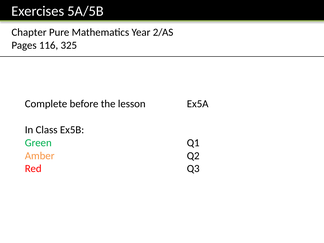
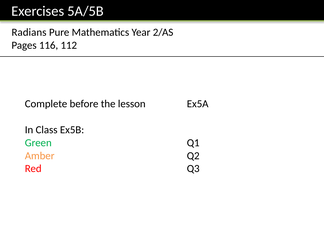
Chapter: Chapter -> Radians (29, 32)
325: 325 -> 112 (69, 45)
